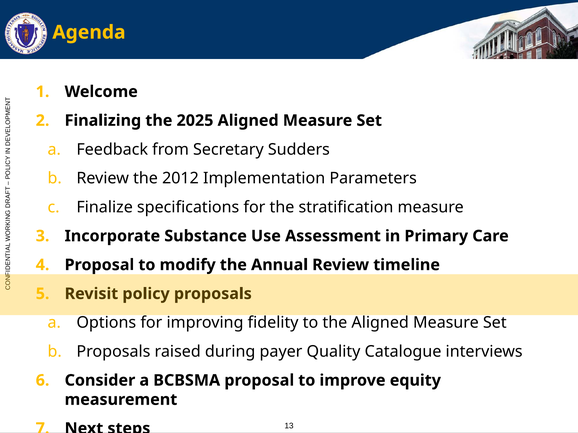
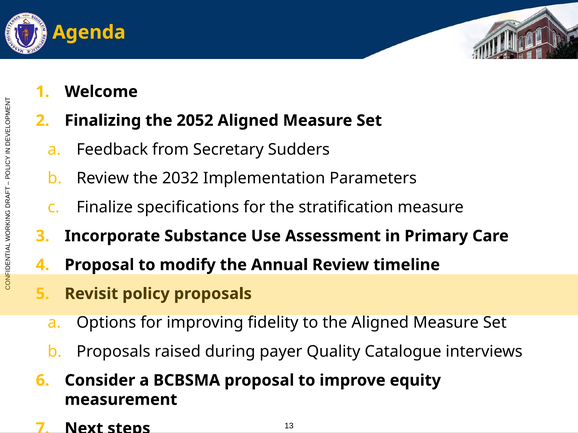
2025: 2025 -> 2052 (195, 121)
2012: 2012 -> 2032 (180, 178)
